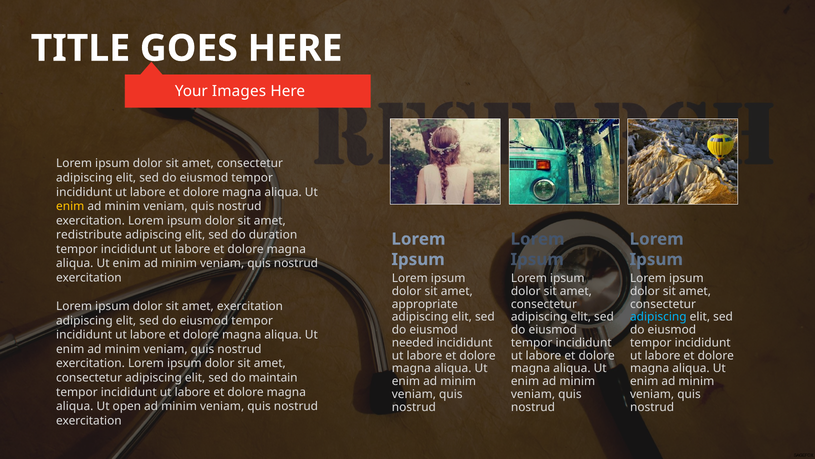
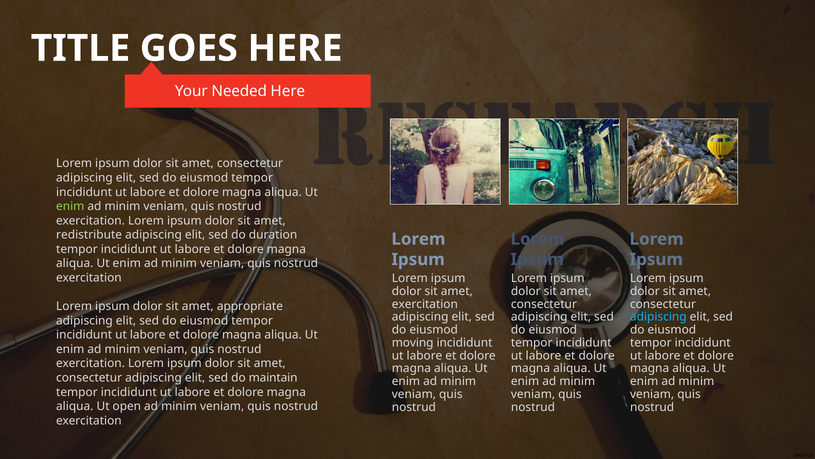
Images: Images -> Needed (239, 91)
enim colour: yellow -> light green (70, 206)
appropriate: appropriate -> exercitation (425, 304)
amet exercitation: exercitation -> appropriate (250, 306)
needed: needed -> moving (413, 342)
